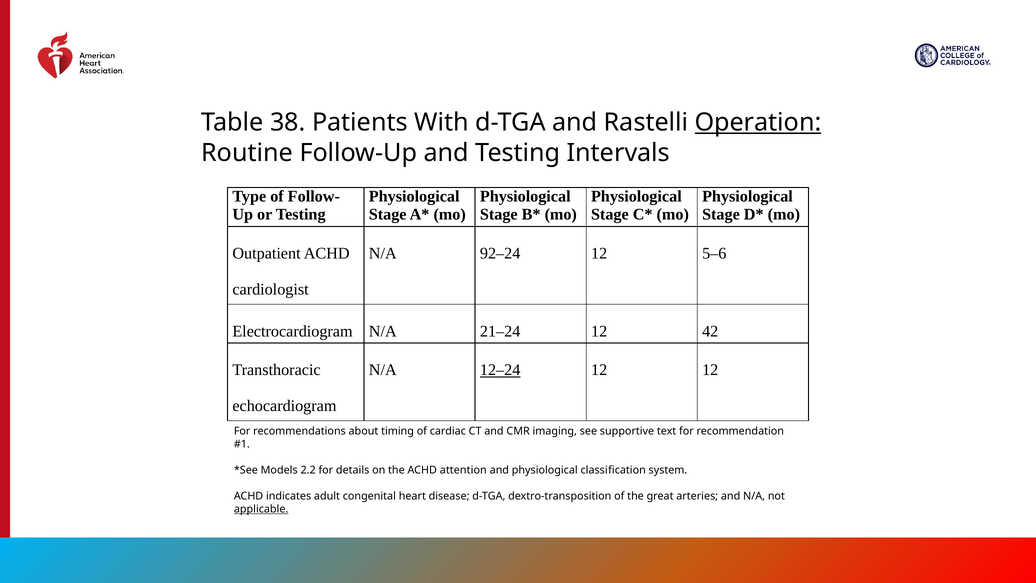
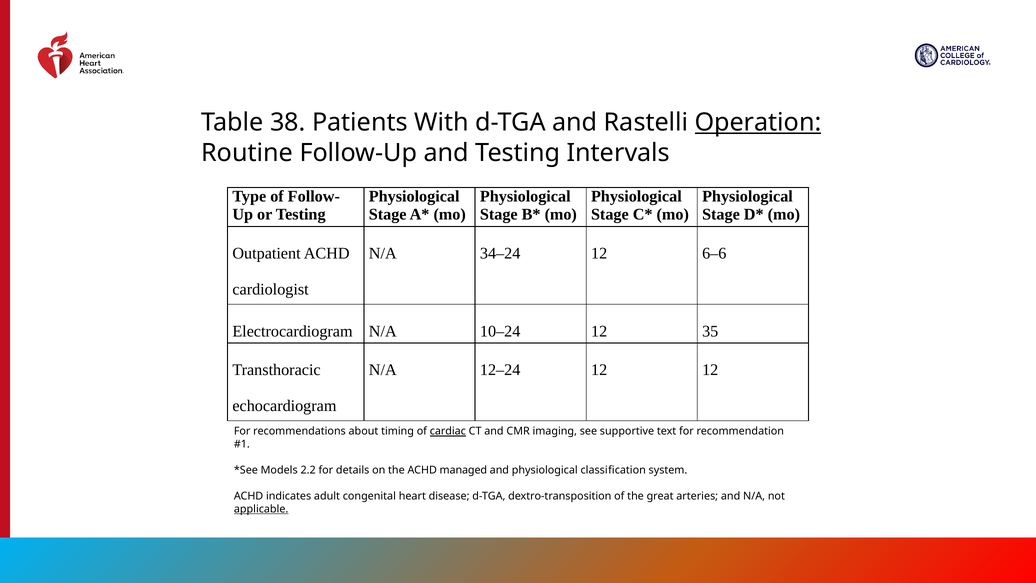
92–24: 92–24 -> 34–24 (500, 253)
5–6: 5–6 -> 6–6 (714, 253)
21–24: 21–24 -> 10–24 (500, 331)
42: 42 -> 35 (710, 331)
12–24 underline: present -> none (500, 370)
cardiac underline: none -> present (448, 431)
attention: attention -> managed (463, 470)
